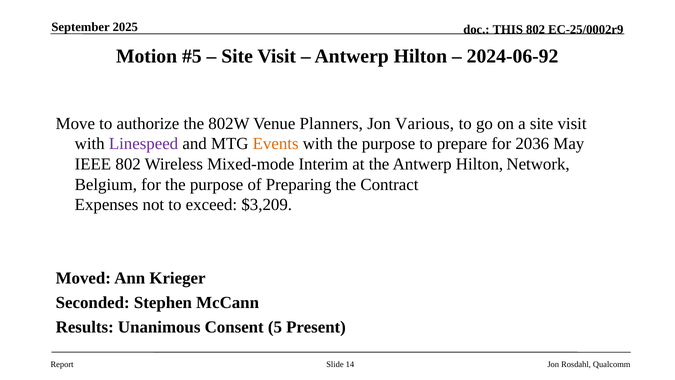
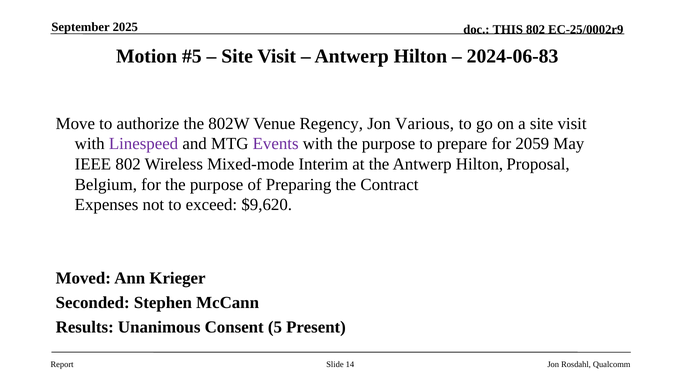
2024-06-92: 2024-06-92 -> 2024-06-83 (513, 56)
Planners: Planners -> Regency (331, 124)
Events colour: orange -> purple (276, 144)
2036: 2036 -> 2059 (532, 144)
Network: Network -> Proposal (538, 164)
$3,209: $3,209 -> $9,620 (267, 205)
